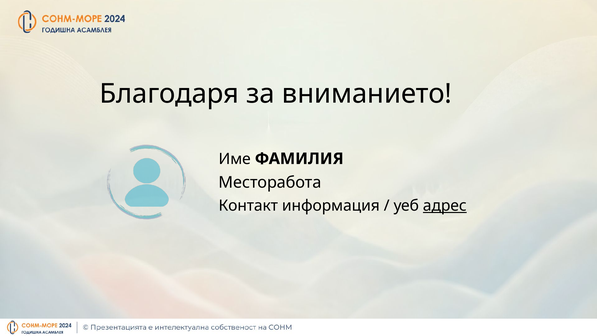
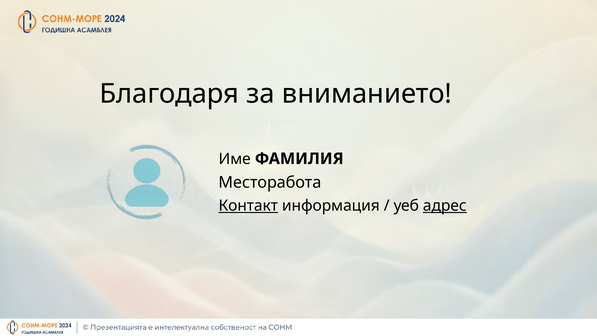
Контакт underline: none -> present (248, 206)
